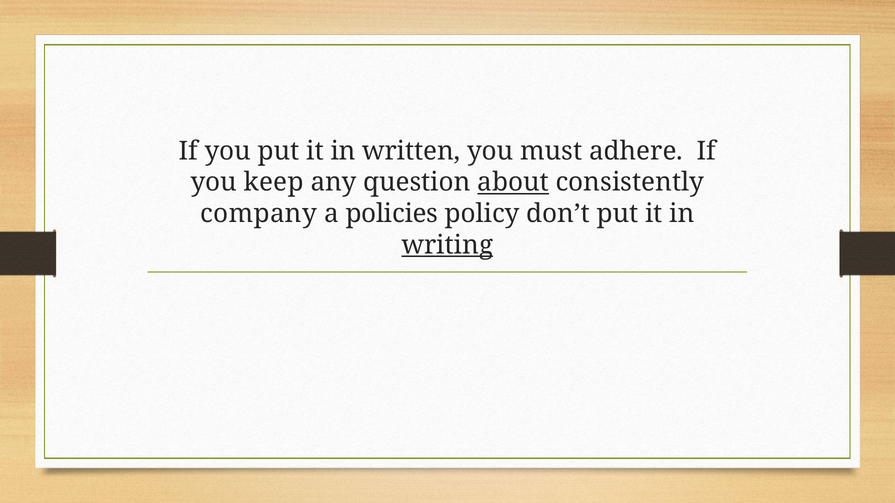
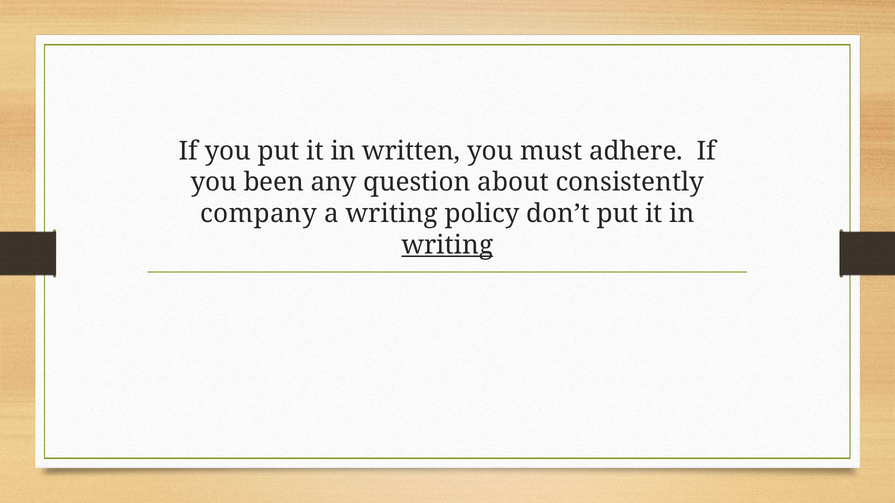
keep: keep -> been (274, 183)
about underline: present -> none (513, 183)
a policies: policies -> writing (392, 214)
